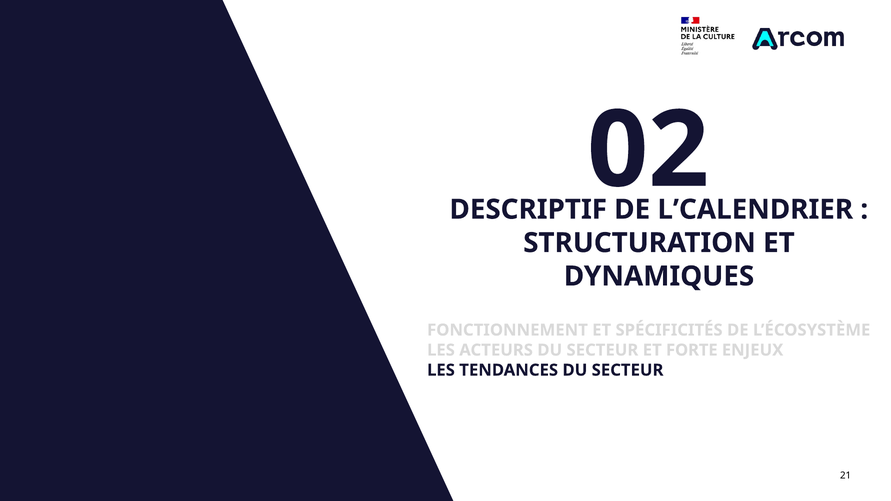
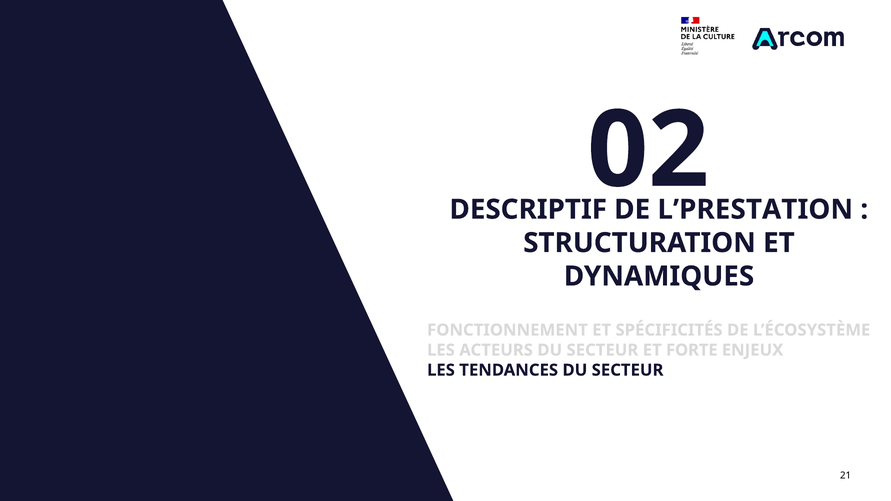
L’CALENDRIER: L’CALENDRIER -> L’PRESTATION (755, 210)
